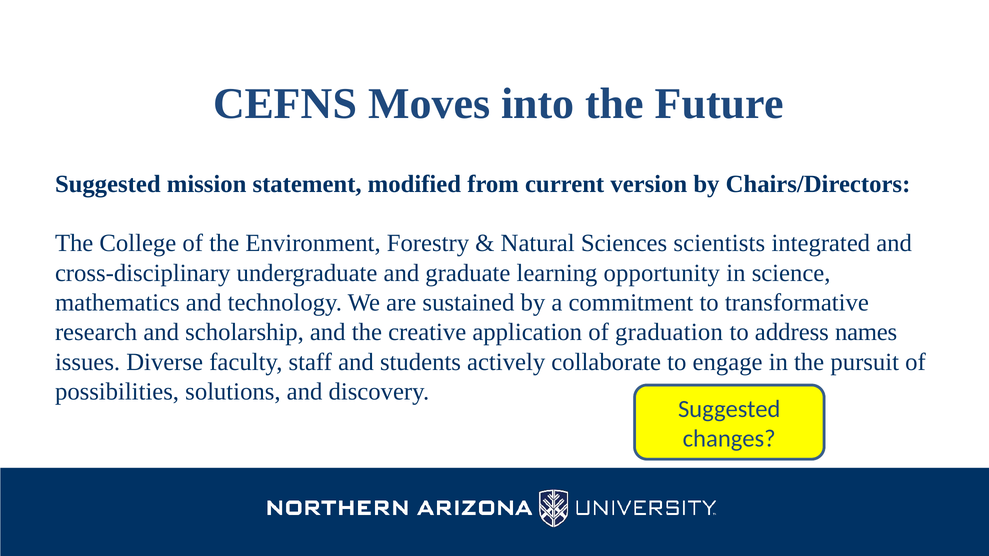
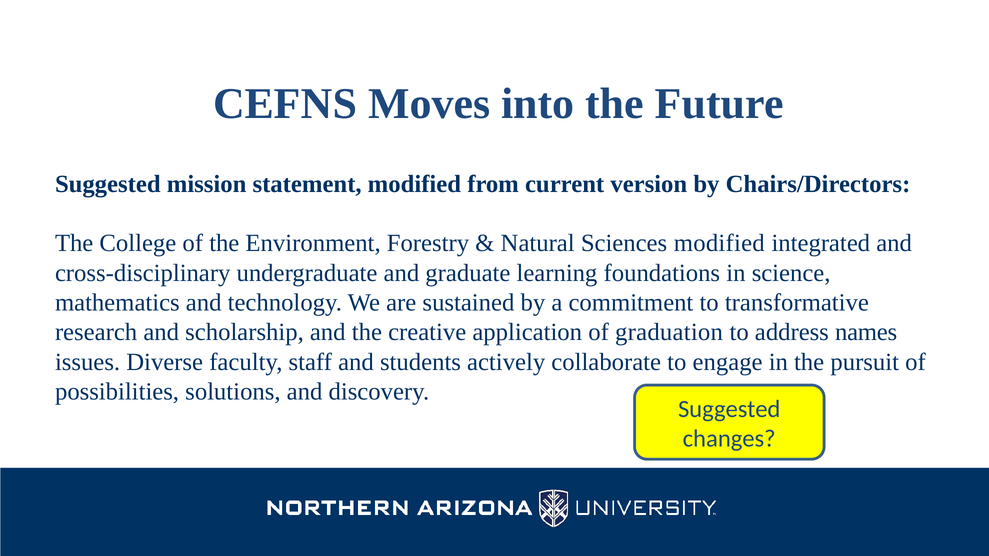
Sciences scientists: scientists -> modified (719, 243)
opportunity: opportunity -> foundations (662, 273)
